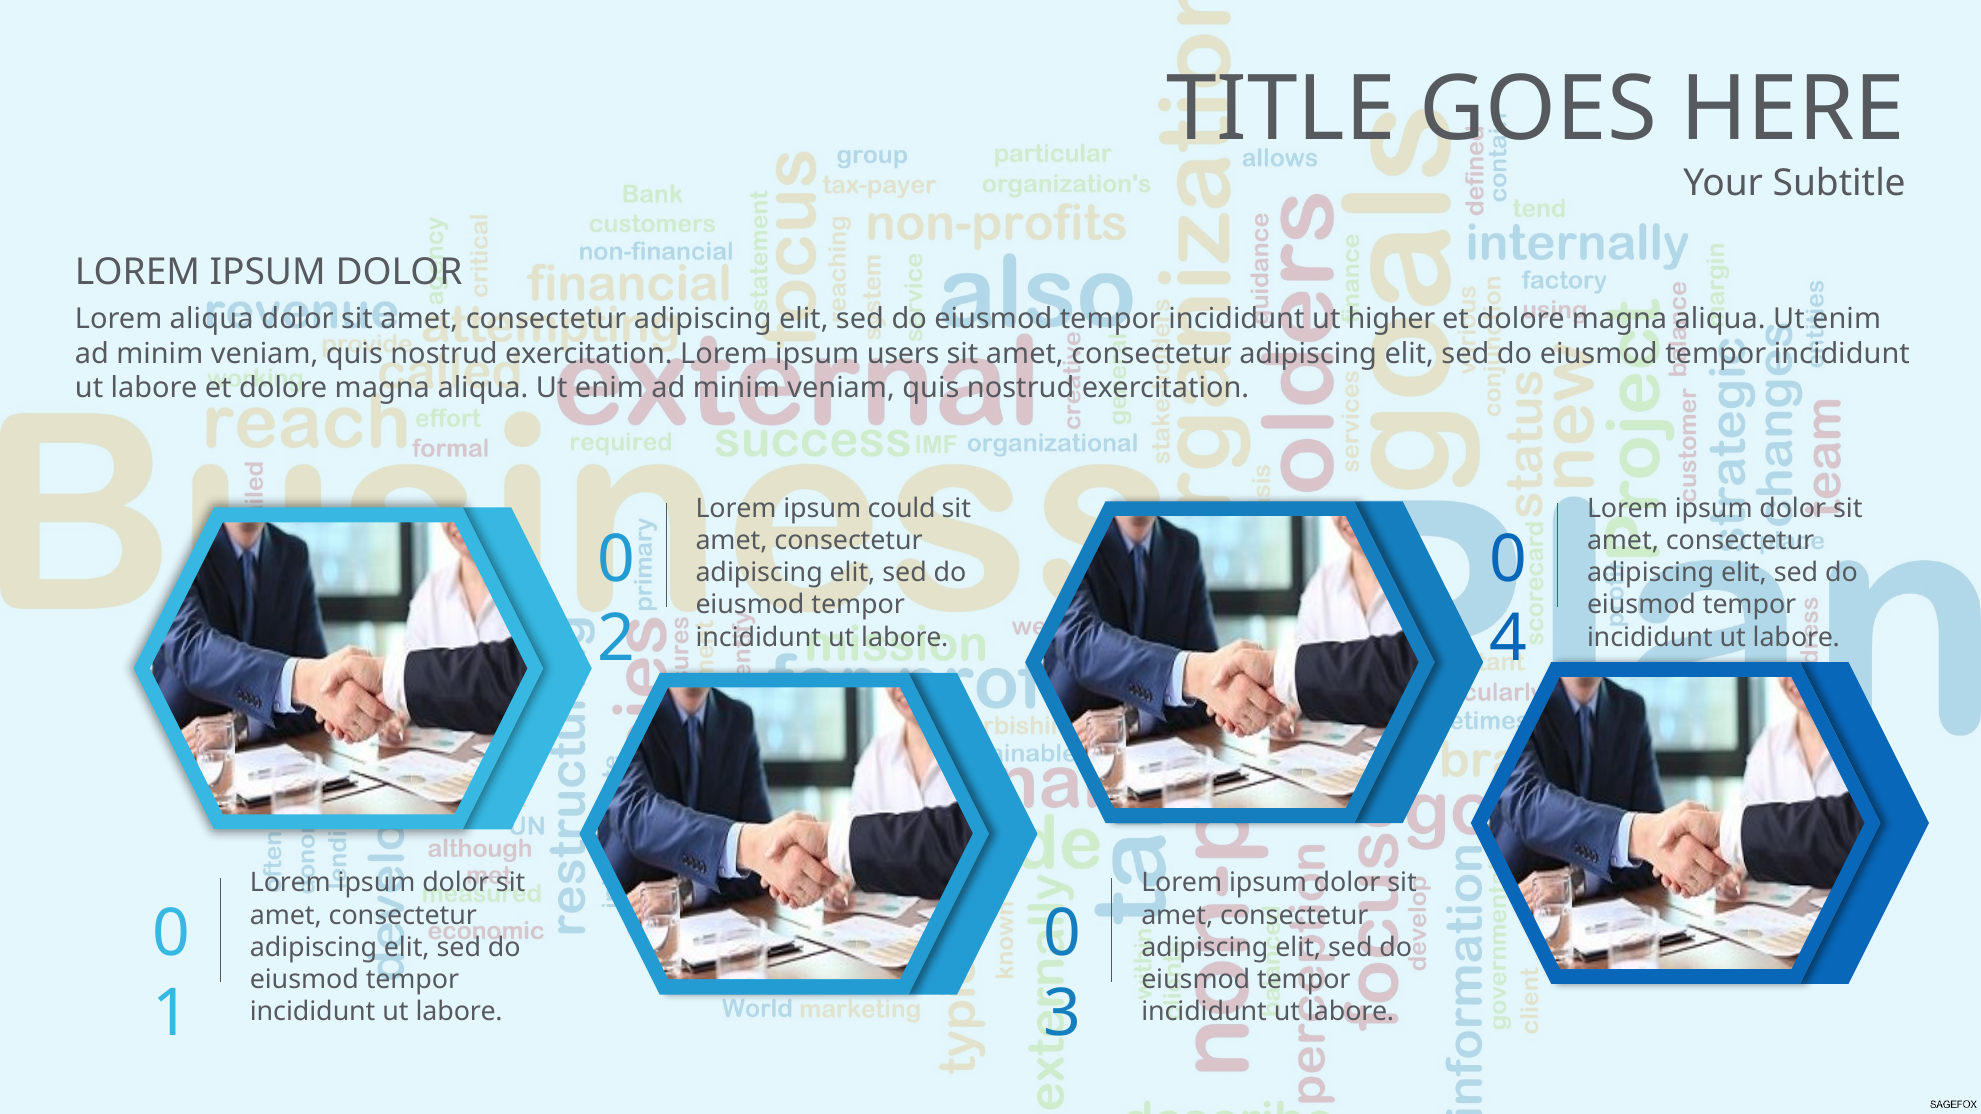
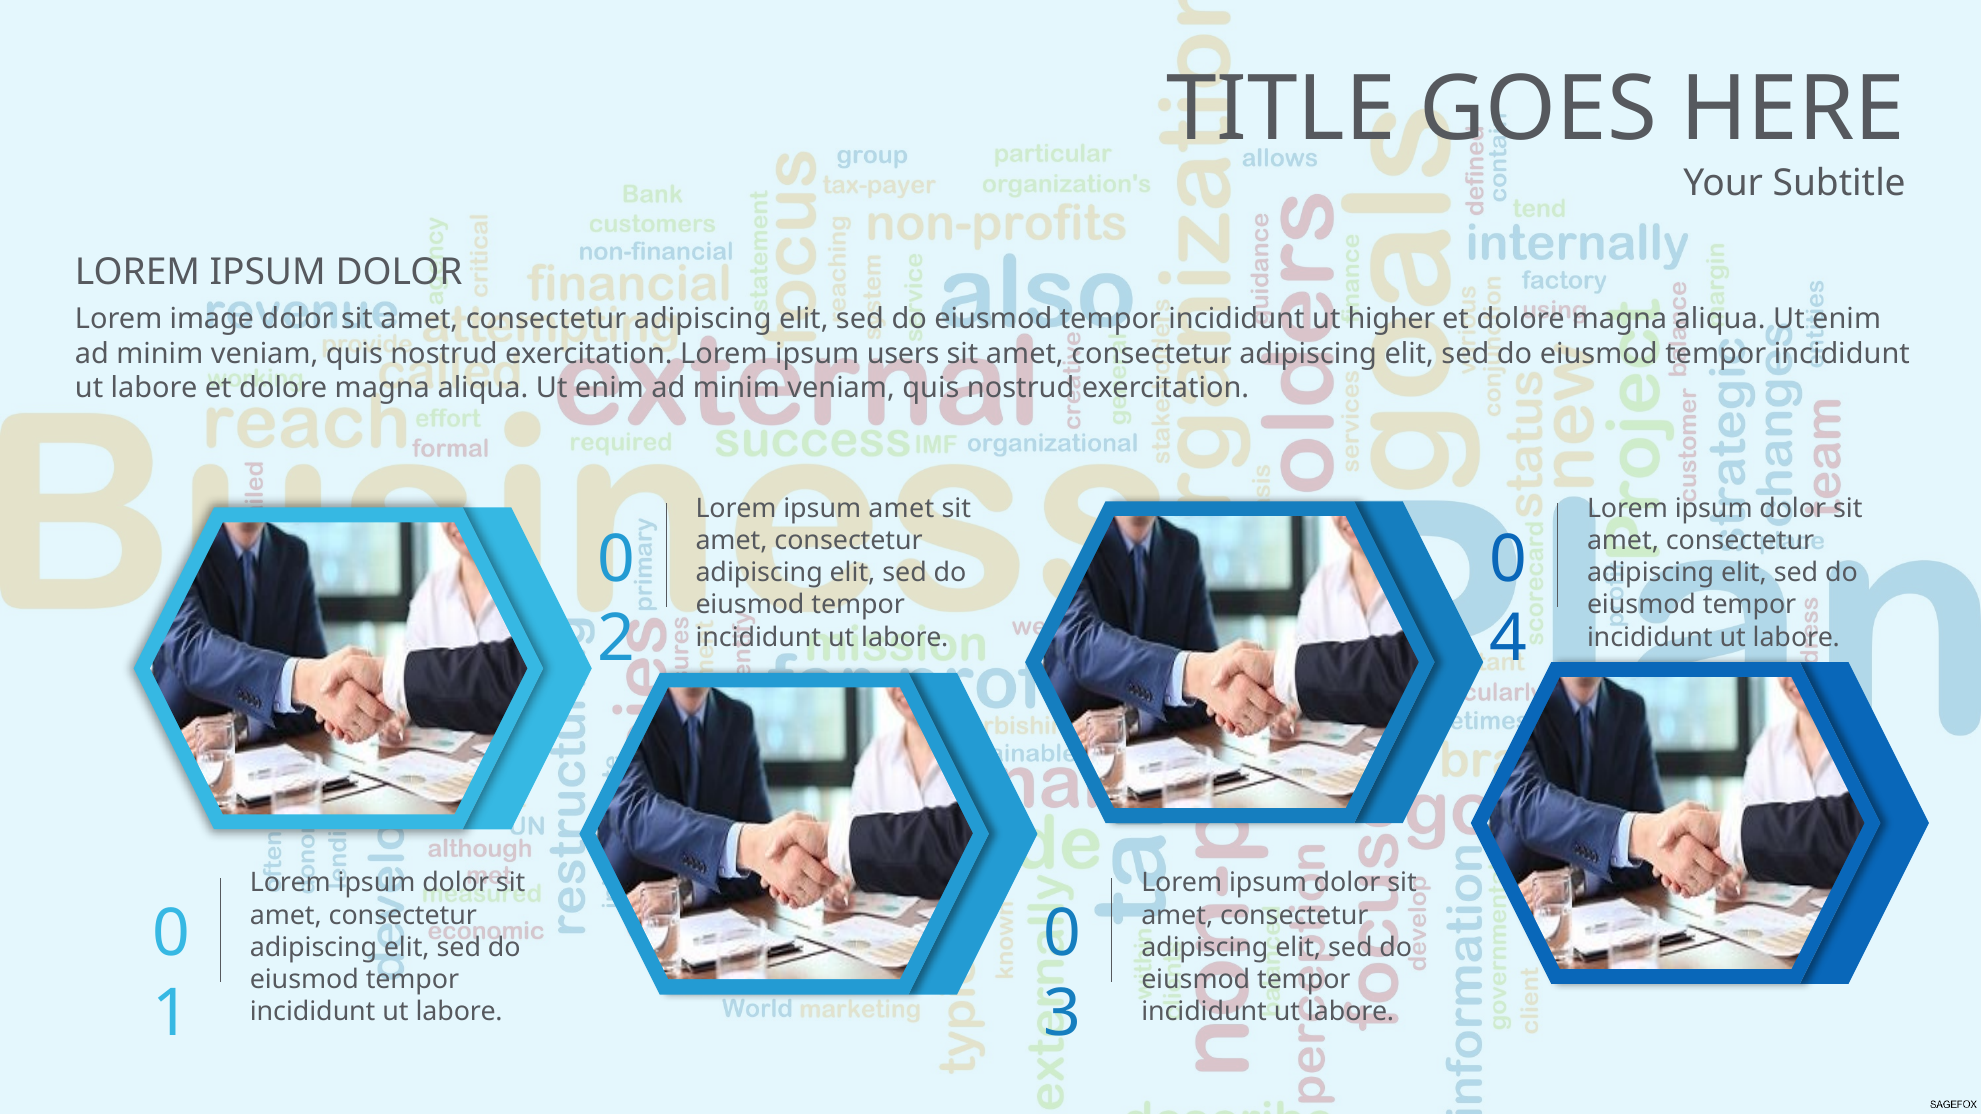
Lorem aliqua: aliqua -> image (212, 319)
ipsum could: could -> amet (901, 508)
